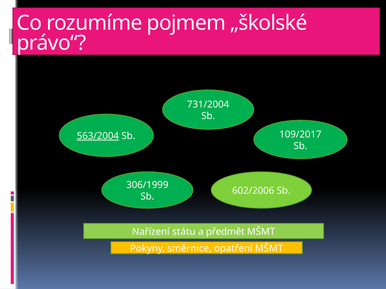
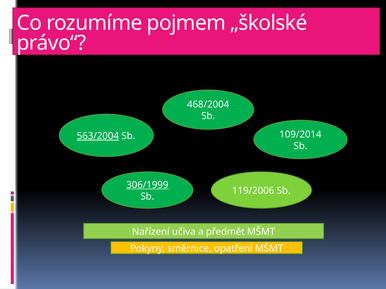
731/2004: 731/2004 -> 468/2004 (208, 105)
109/2017: 109/2017 -> 109/2014 (300, 135)
306/1999 underline: none -> present (147, 185)
602/2006: 602/2006 -> 119/2006 (253, 191)
státu: státu -> učiva (184, 232)
